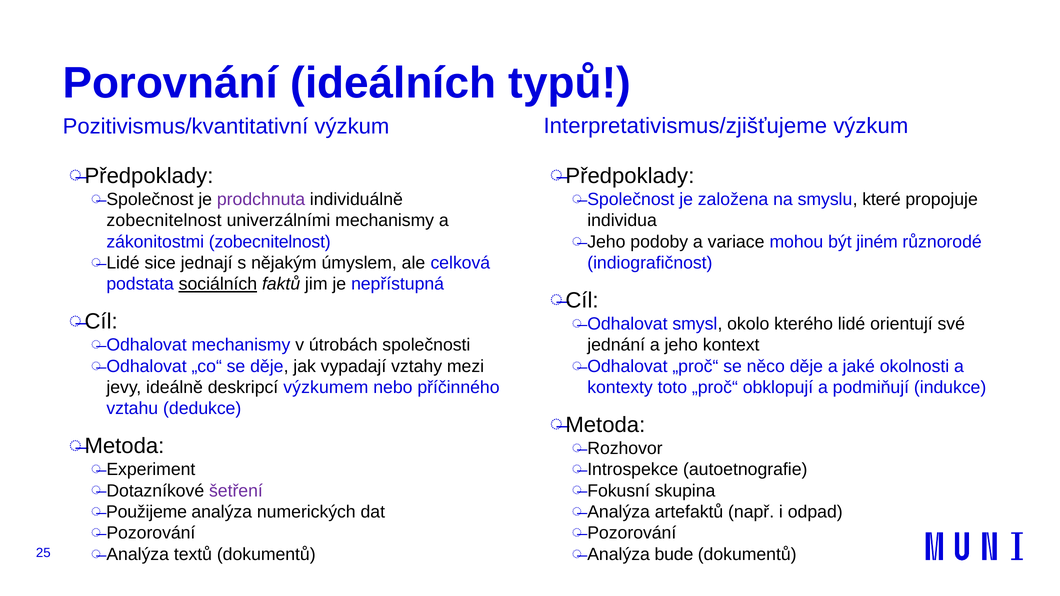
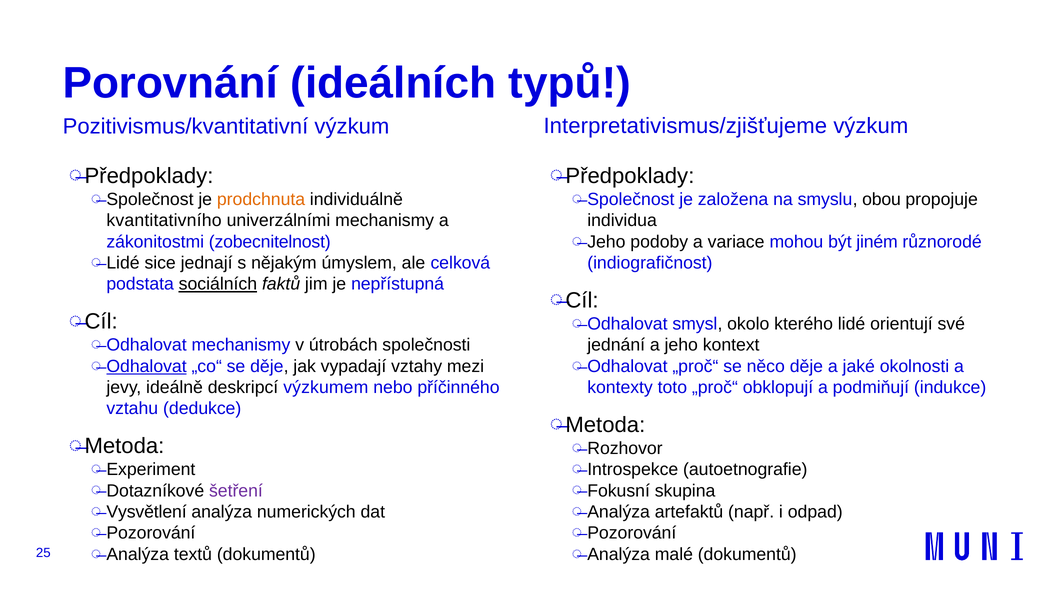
prodchnuta colour: purple -> orange (261, 199)
které: které -> obou (882, 199)
zobecnitelnost: zobecnitelnost -> kvantitativního (164, 221)
Odhalovat underline: none -> present (147, 366)
Použijeme: Použijeme -> Vysvětlení (147, 512)
bude: bude -> malé (674, 554)
